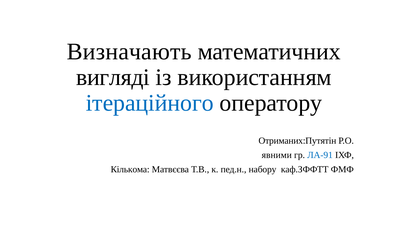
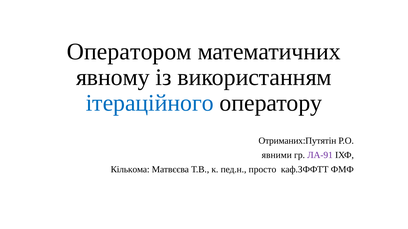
Визначають: Визначають -> Оператором (129, 52)
вигляді: вигляді -> явному (113, 77)
ЛА-91 colour: blue -> purple (320, 155)
набору: набору -> просто (262, 170)
